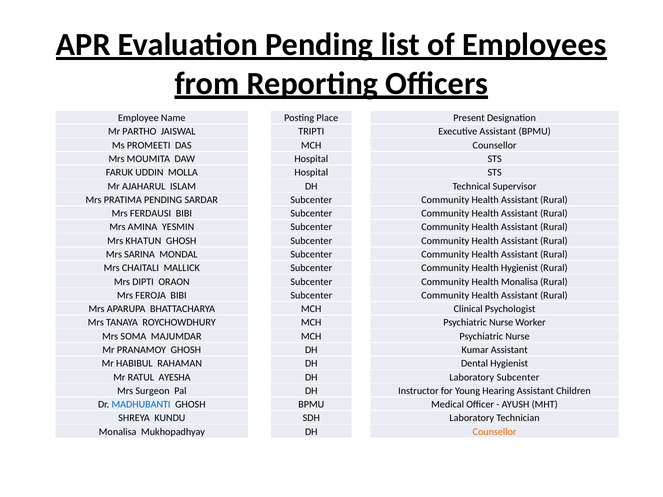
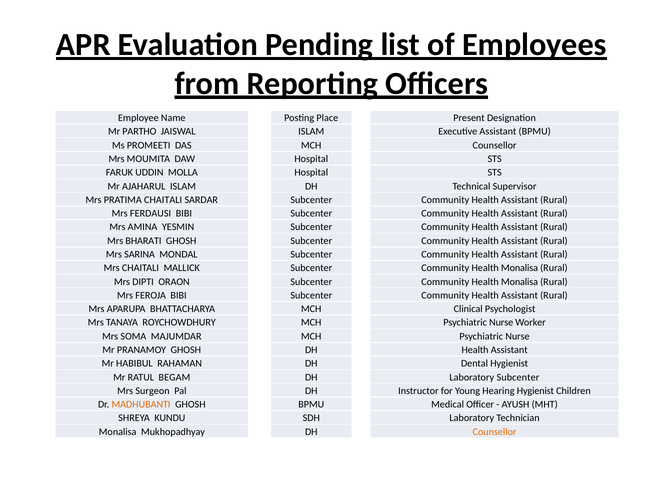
TRIPTI: TRIPTI -> ISLAM (311, 132)
PRATIMA PENDING: PENDING -> CHAITALI (163, 200)
KHATUN: KHATUN -> BHARATI (143, 241)
Hygienist: Hygienist -> Monalisa (520, 268)
Kumar: Kumar -> Health (475, 350)
AYESHA: AYESHA -> BEGAM (174, 377)
Hearing Assistant: Assistant -> Hygienist (535, 391)
MADHUBANTI colour: blue -> orange (141, 405)
